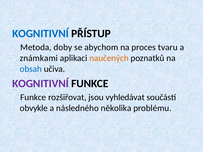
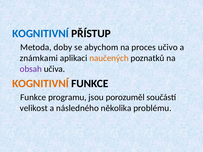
tvaru: tvaru -> učivo (168, 47)
obsah colour: blue -> purple (31, 69)
KOGNITIVNÍ colour: purple -> orange (40, 84)
rozšiřovat: rozšiřovat -> programu (67, 97)
vyhledávat: vyhledávat -> porozuměl (125, 97)
obvykle: obvykle -> velikost (34, 108)
